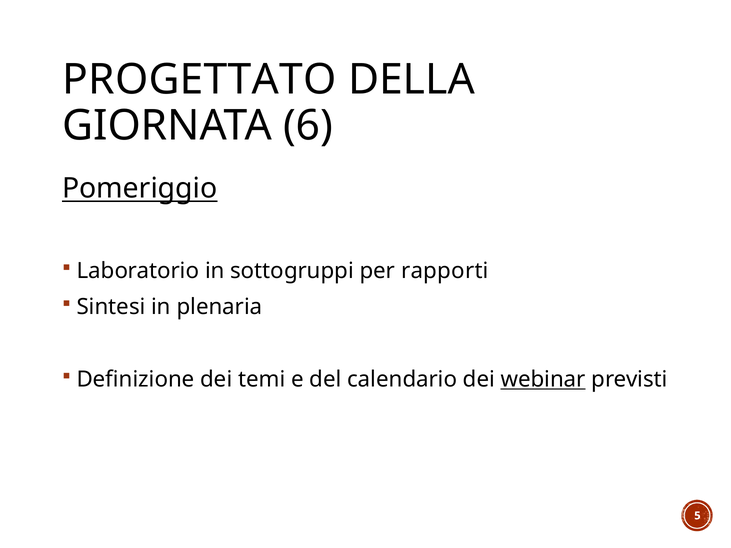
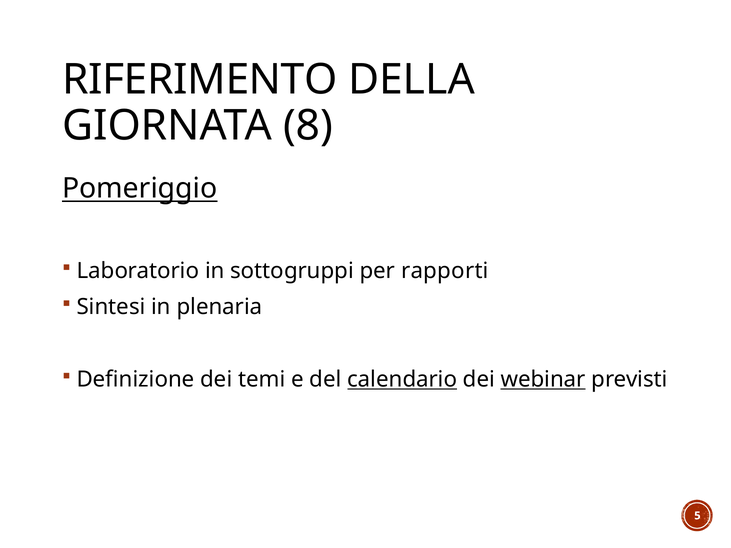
PROGETTATO: PROGETTATO -> RIFERIMENTO (200, 80)
6: 6 -> 8 (308, 126)
calendario underline: none -> present (402, 380)
